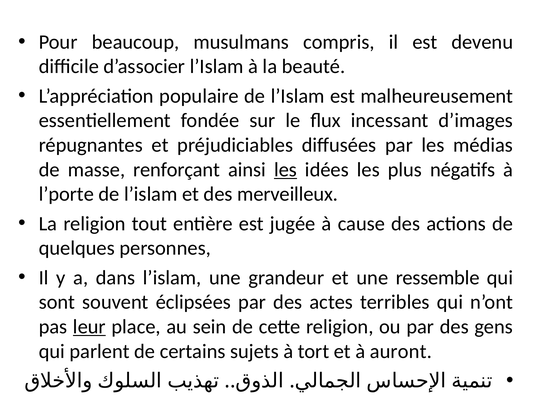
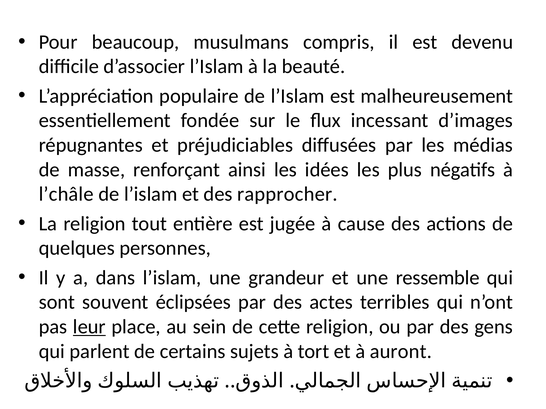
les underline: present -> none (286, 170)
l’porte: l’porte -> l’châle (66, 194)
merveilleux: merveilleux -> rapprocher (287, 194)
